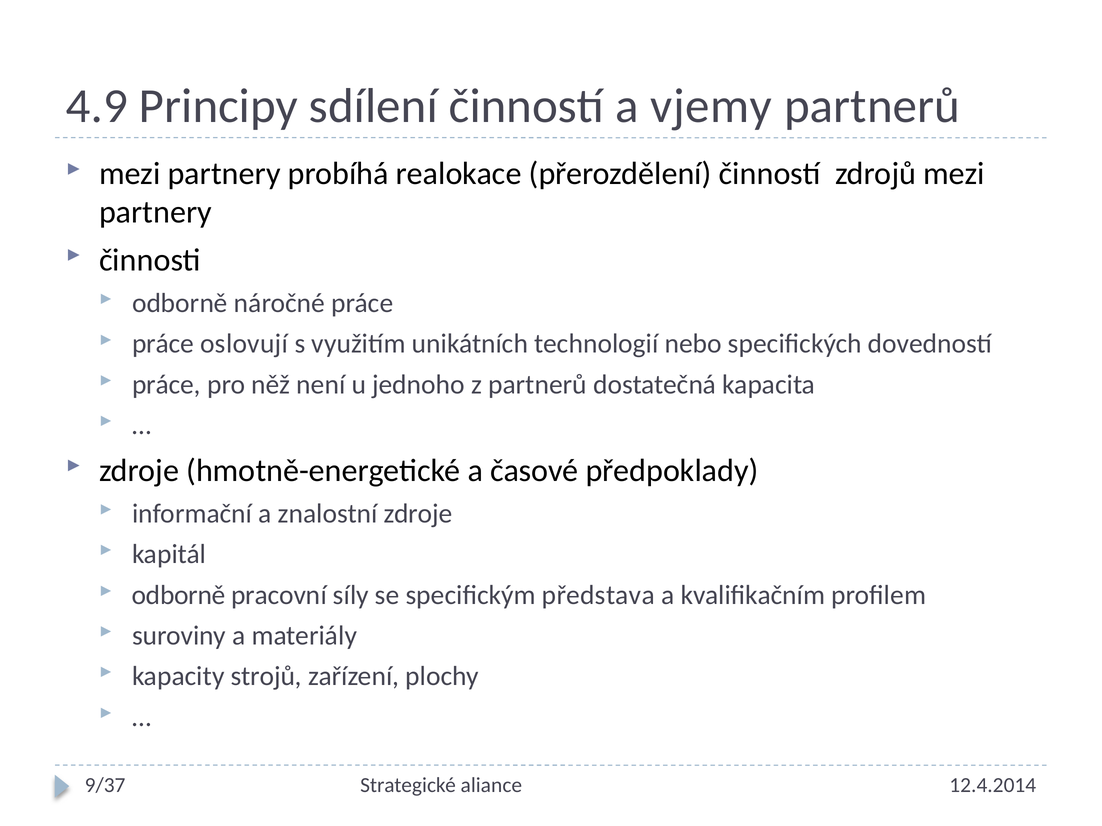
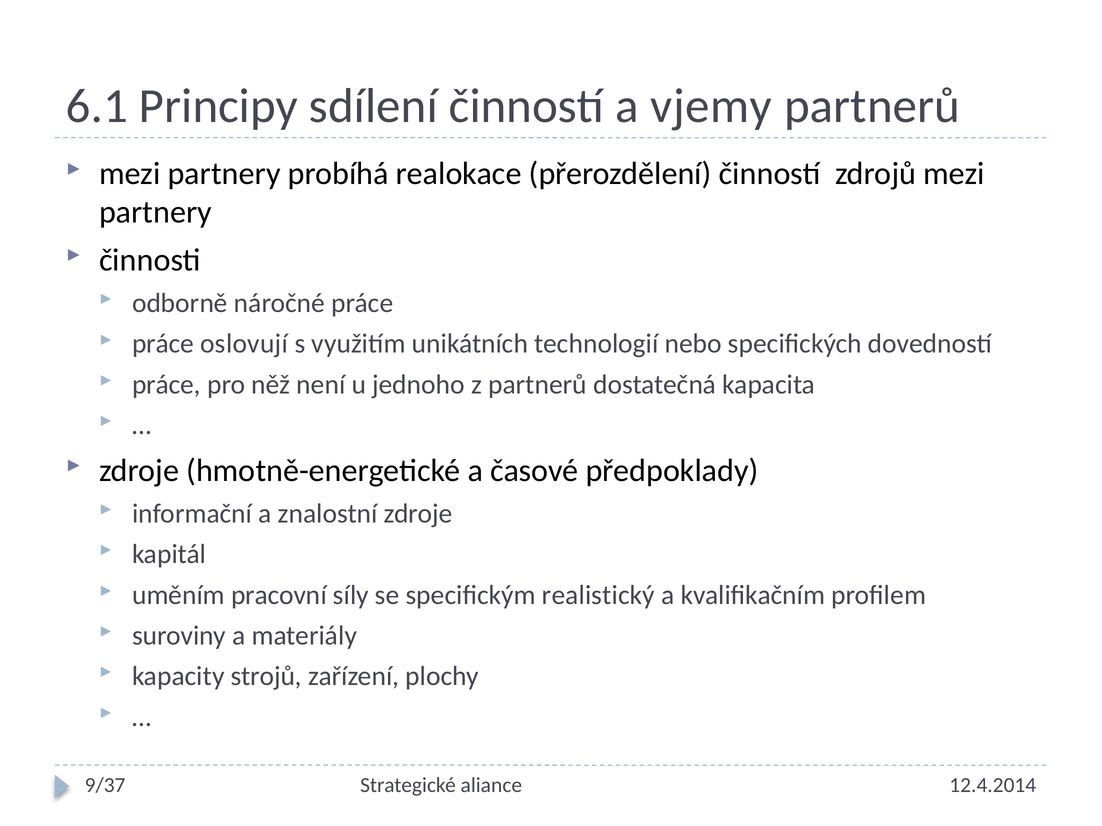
4.9: 4.9 -> 6.1 (97, 106)
odborně: odborně -> uměním (178, 595)
představa: představa -> realistický (598, 595)
